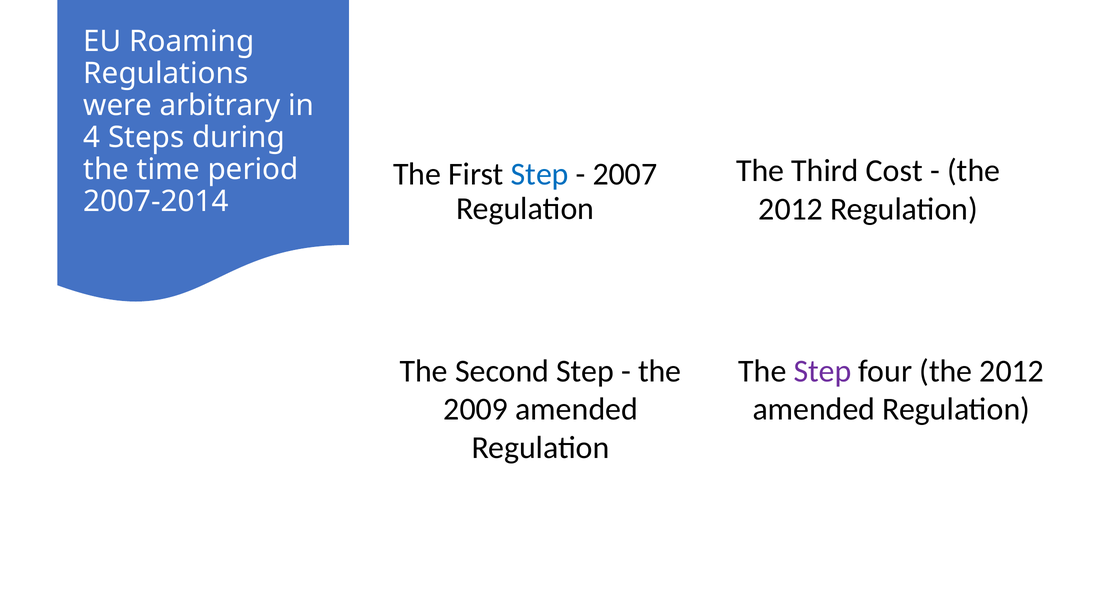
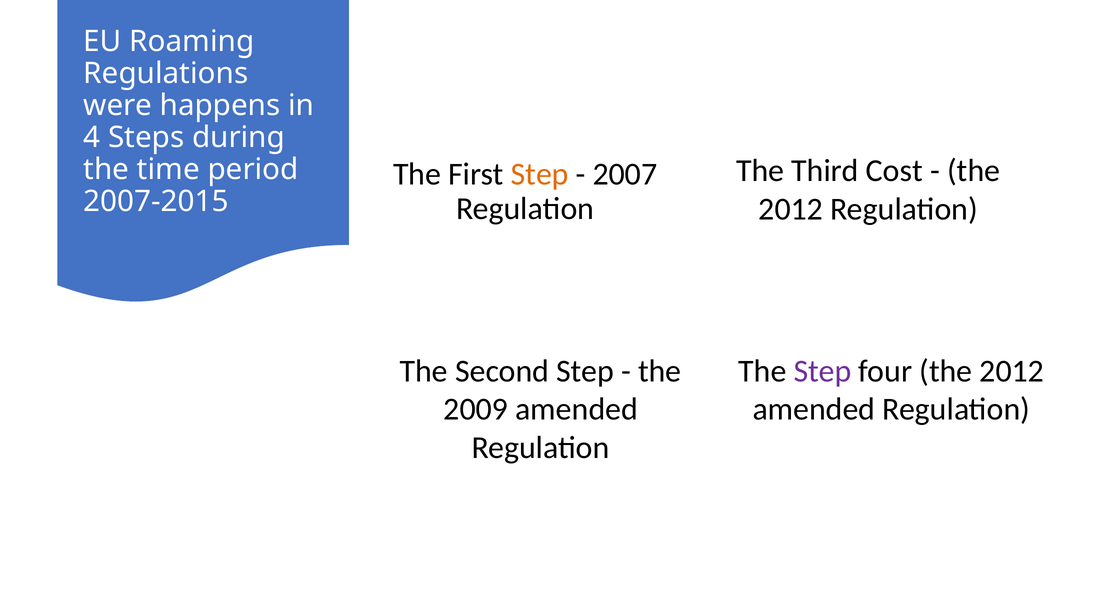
arbitrary: arbitrary -> happens (220, 106)
Step colour: blue -> orange (540, 174)
2007-2014: 2007-2014 -> 2007-2015 (156, 202)
